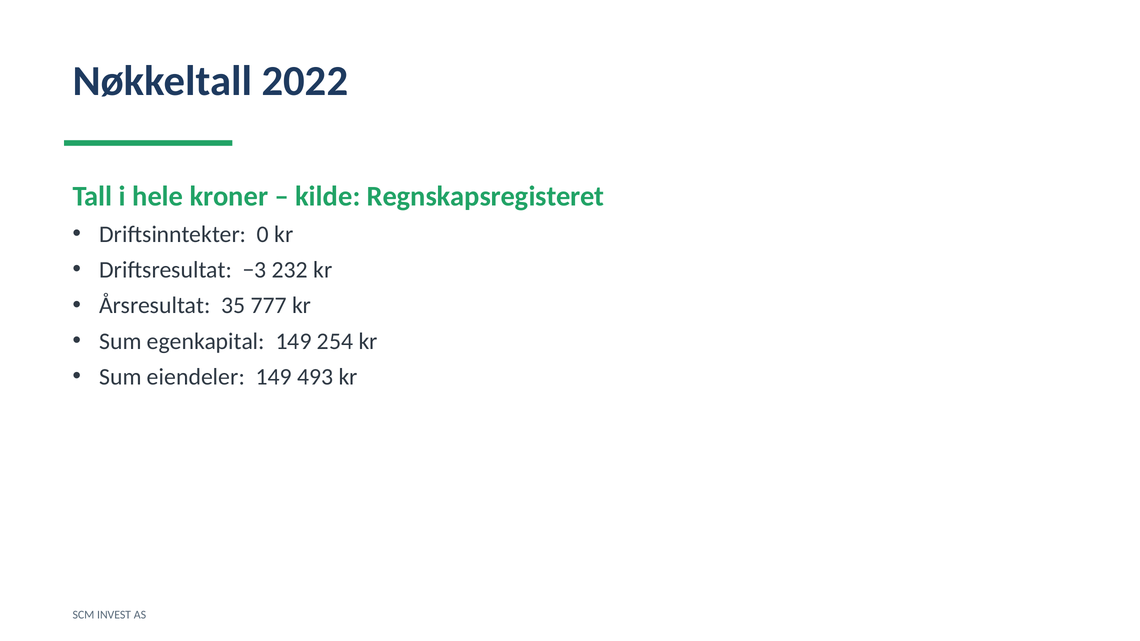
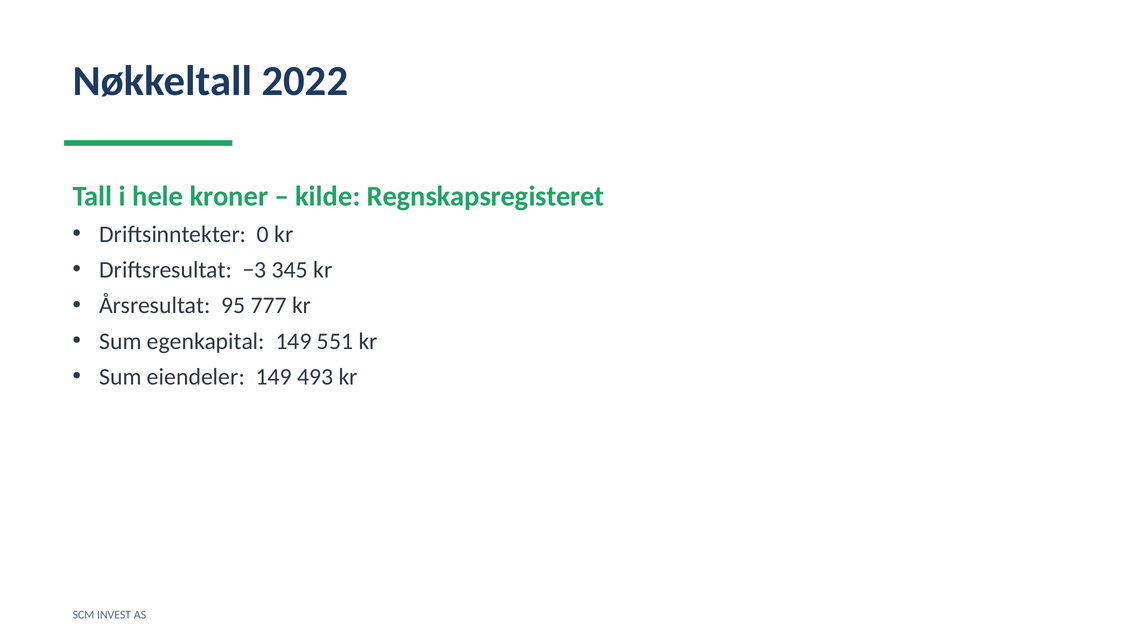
232: 232 -> 345 (290, 270)
35: 35 -> 95 (233, 306)
254: 254 -> 551 (335, 341)
